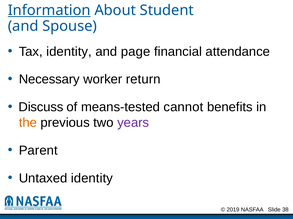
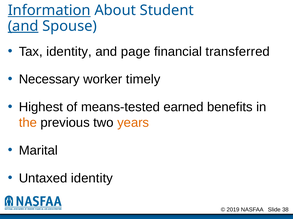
and underline: none -> present (23, 26)
attendance: attendance -> transferred (238, 52)
return: return -> timely (143, 80)
Discuss: Discuss -> Highest (41, 107)
cannot: cannot -> earned (184, 107)
years colour: purple -> orange (133, 123)
Parent: Parent -> Marital (38, 151)
